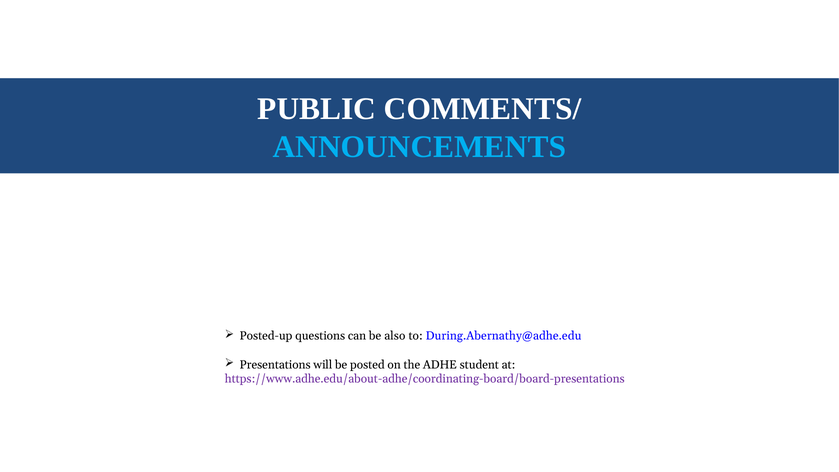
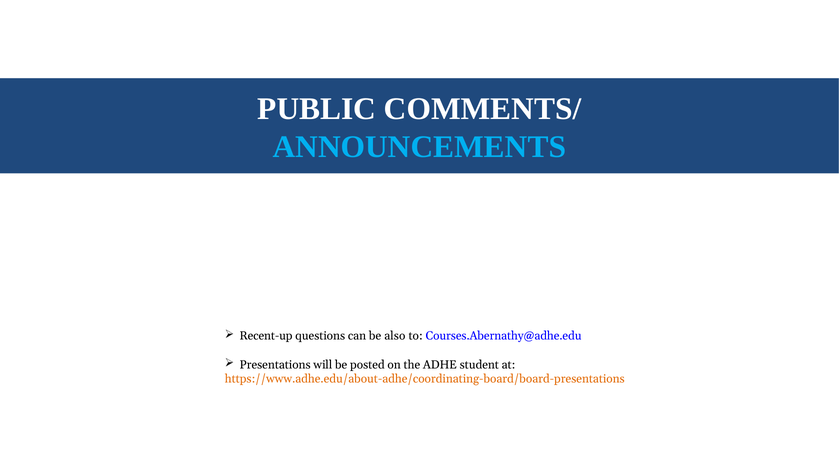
Posted-up: Posted-up -> Recent-up (266, 336)
During.Abernathy@adhe.edu: During.Abernathy@adhe.edu -> Courses.Abernathy@adhe.edu (504, 336)
https://www.adhe.edu/about-adhe/coordinating-board/board-presentations colour: purple -> orange (425, 379)
